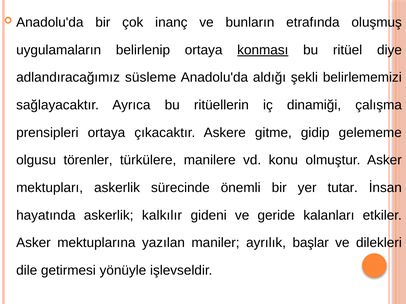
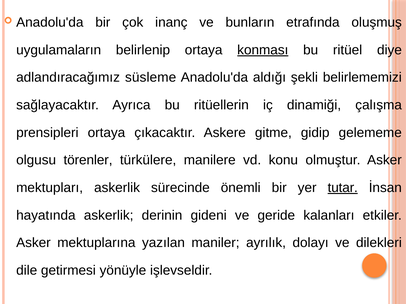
tutar underline: none -> present (343, 188)
kalkılır: kalkılır -> derinin (162, 216)
başlar: başlar -> dolayı (311, 243)
